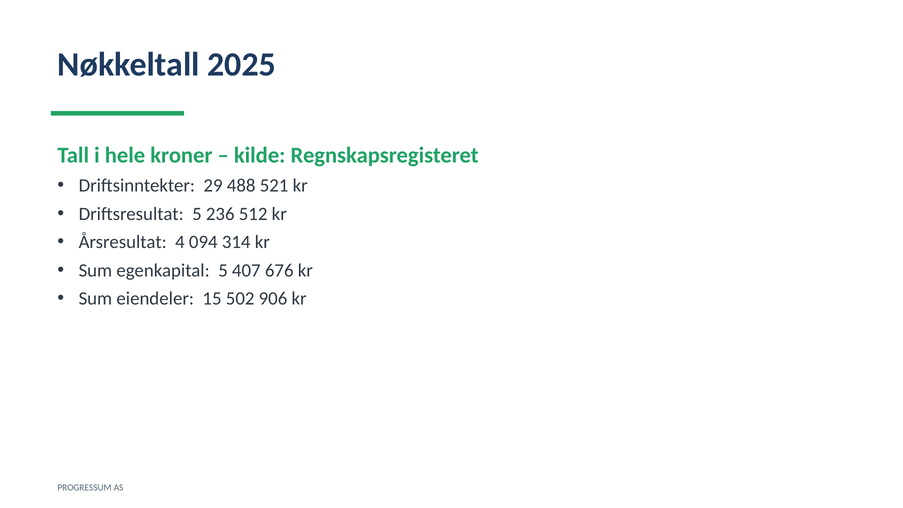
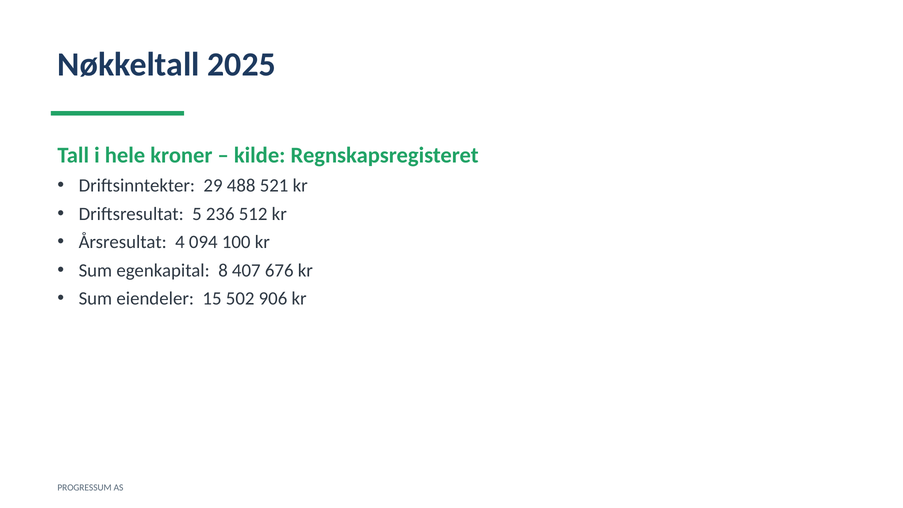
314: 314 -> 100 (236, 242)
egenkapital 5: 5 -> 8 (223, 270)
